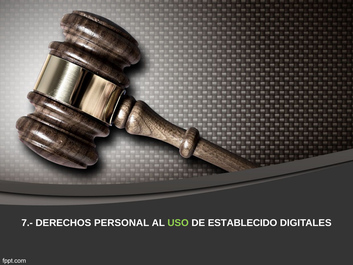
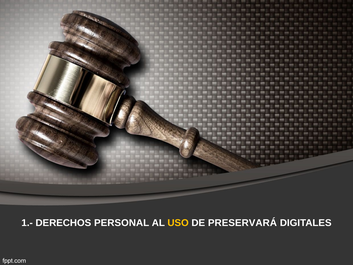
7.-: 7.- -> 1.- (27, 223)
USO colour: light green -> yellow (178, 223)
ESTABLECIDO: ESTABLECIDO -> PRESERVARÁ (242, 223)
